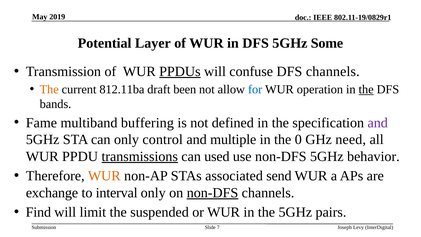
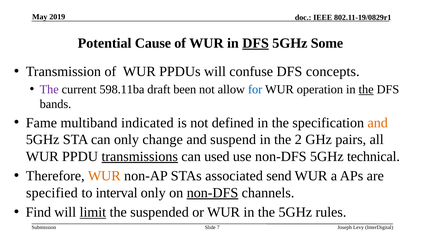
Layer: Layer -> Cause (153, 43)
DFS underline: none -> present (256, 43)
PPDUs underline: present -> none (180, 71)
DFS channels: channels -> concepts (333, 71)
The colour: orange -> purple (49, 89)
812.11ba: 812.11ba -> 598.11ba (122, 89)
buffering: buffering -> indicated (147, 123)
and colour: purple -> orange (378, 123)
control: control -> change (163, 139)
multiple: multiple -> suspend (233, 139)
0: 0 -> 2 (298, 139)
need: need -> pairs (351, 139)
behavior: behavior -> technical (373, 156)
exchange: exchange -> specified (52, 193)
limit underline: none -> present (93, 212)
pairs: pairs -> rules (331, 212)
